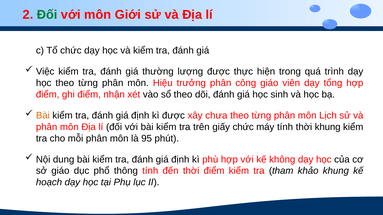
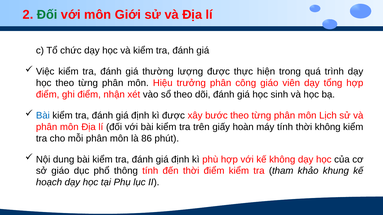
Bài colour: orange -> blue (43, 116)
chưa: chưa -> bước (216, 116)
giấy chức: chức -> hoàn (243, 127)
thời khung: khung -> không (328, 127)
95: 95 -> 86 (147, 139)
